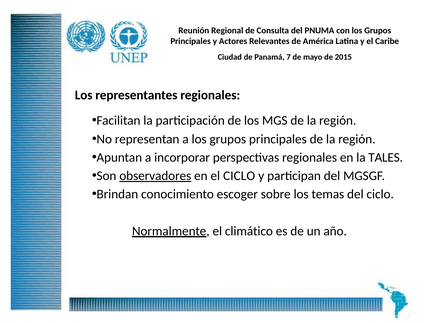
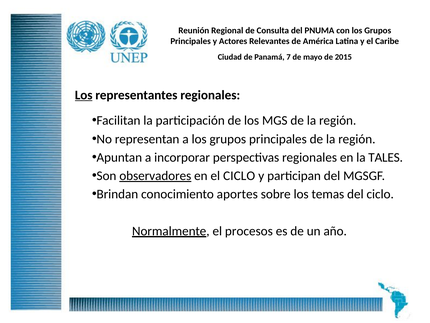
Los underline: none -> present (84, 95)
escoger: escoger -> aportes (237, 194)
climático: climático -> procesos (249, 231)
